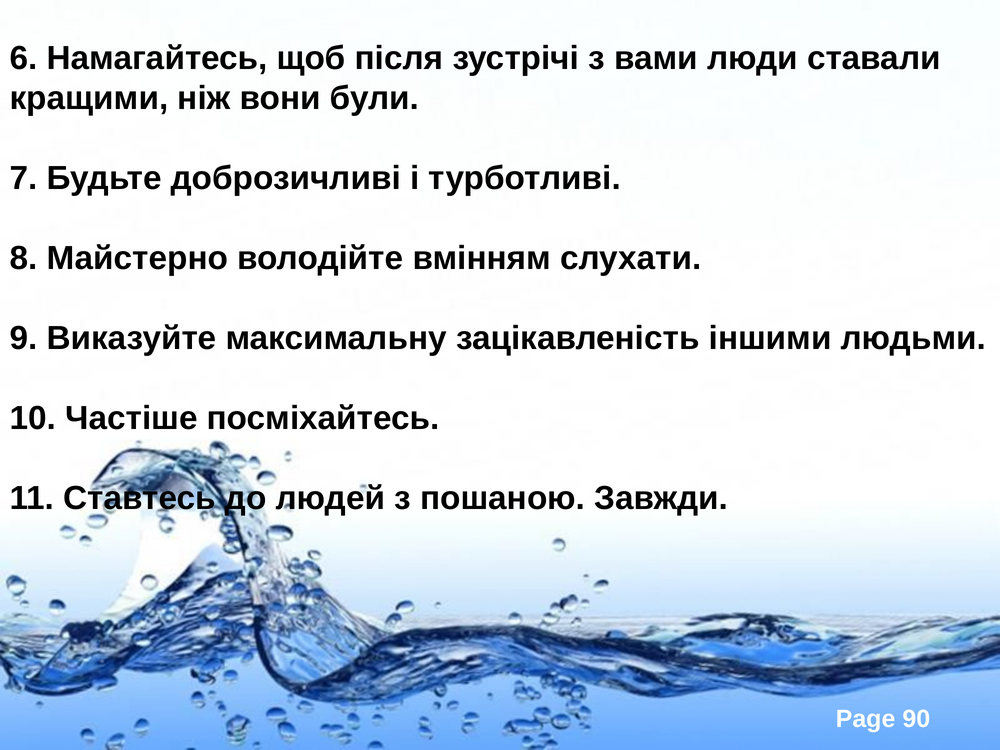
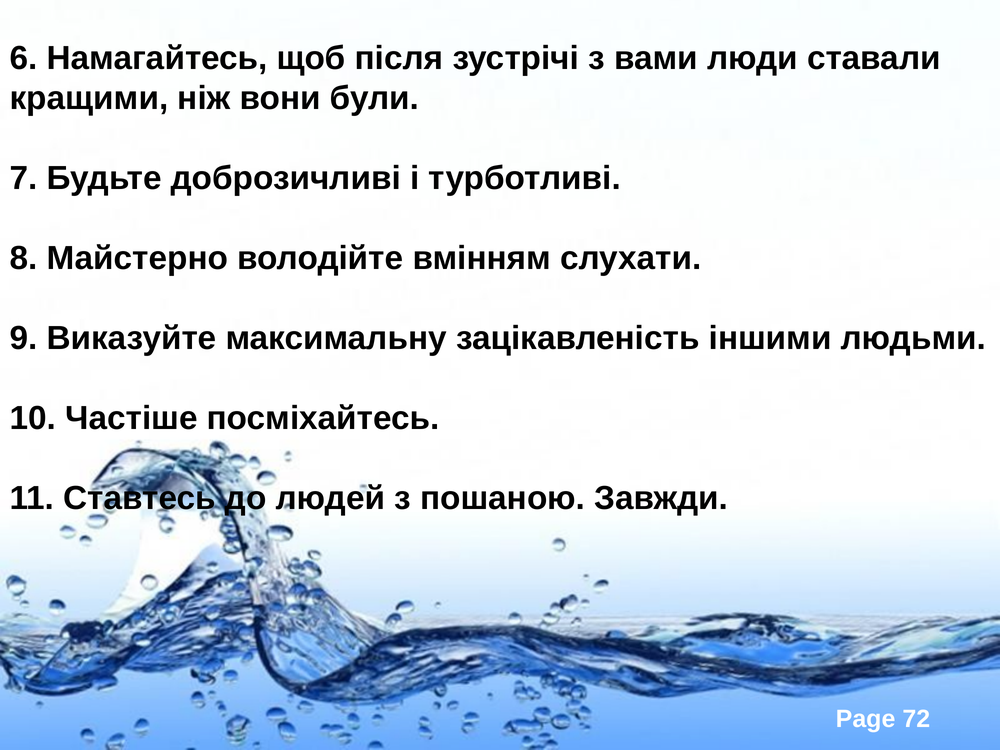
90: 90 -> 72 (916, 719)
